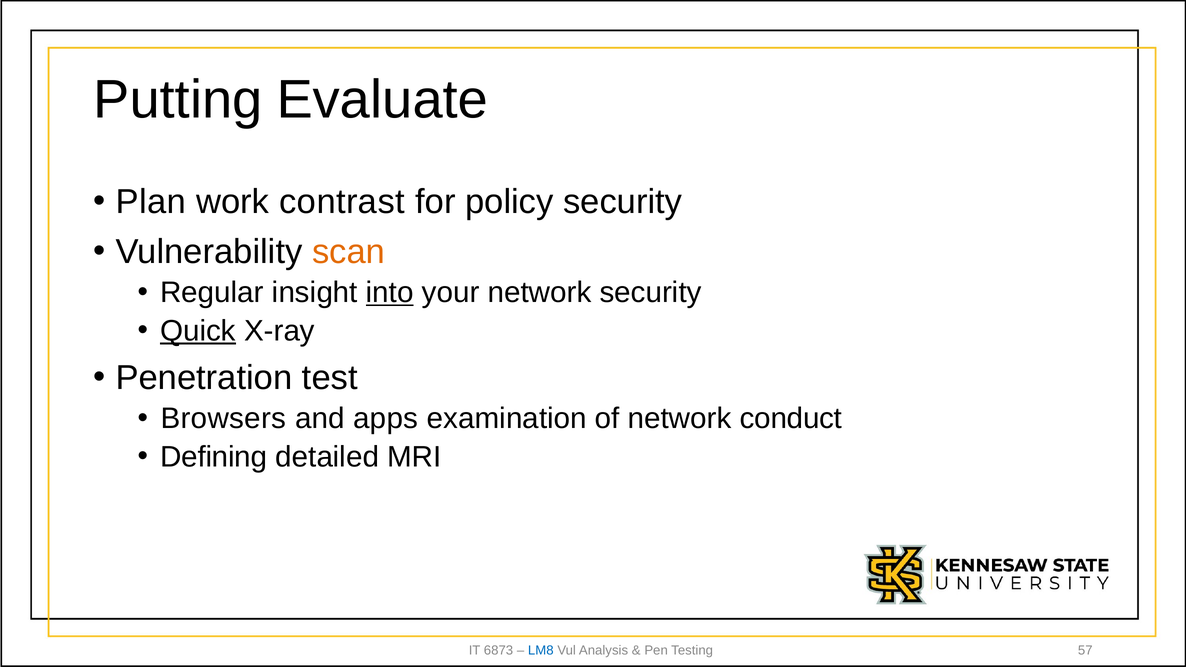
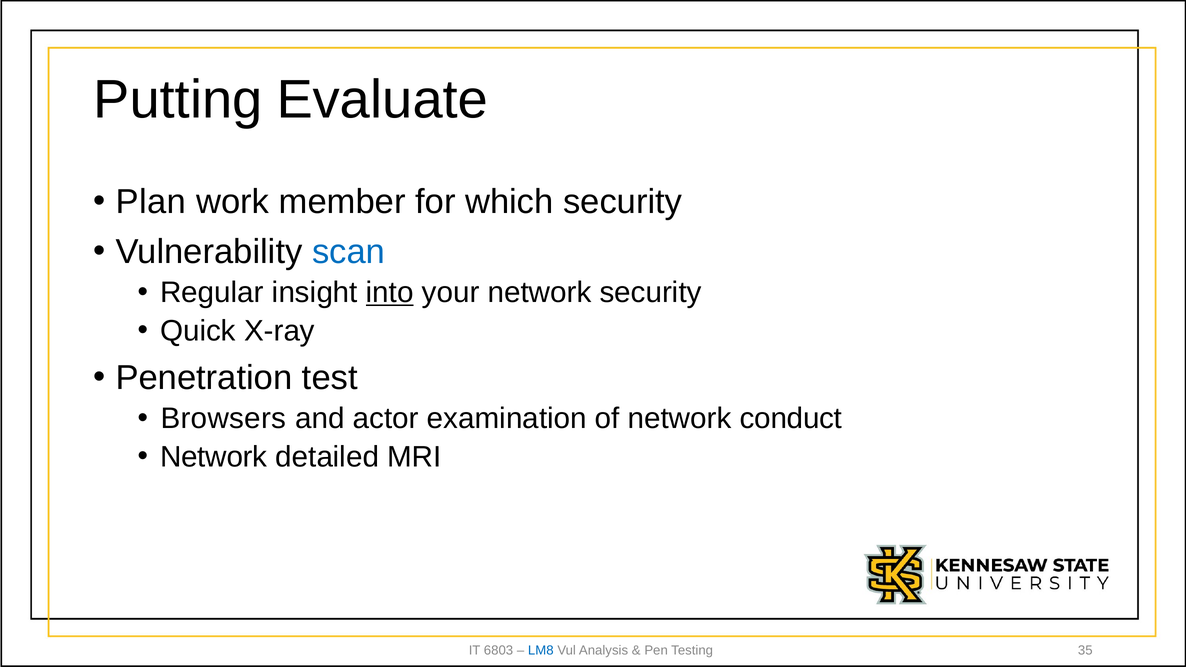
contrast: contrast -> member (342, 202)
policy: policy -> which (509, 202)
scan colour: orange -> blue (349, 252)
Quick underline: present -> none (198, 331)
apps: apps -> actor (386, 419)
Defining: Defining -> Network (214, 457)
6873: 6873 -> 6803 (498, 650)
57: 57 -> 35 (1085, 650)
